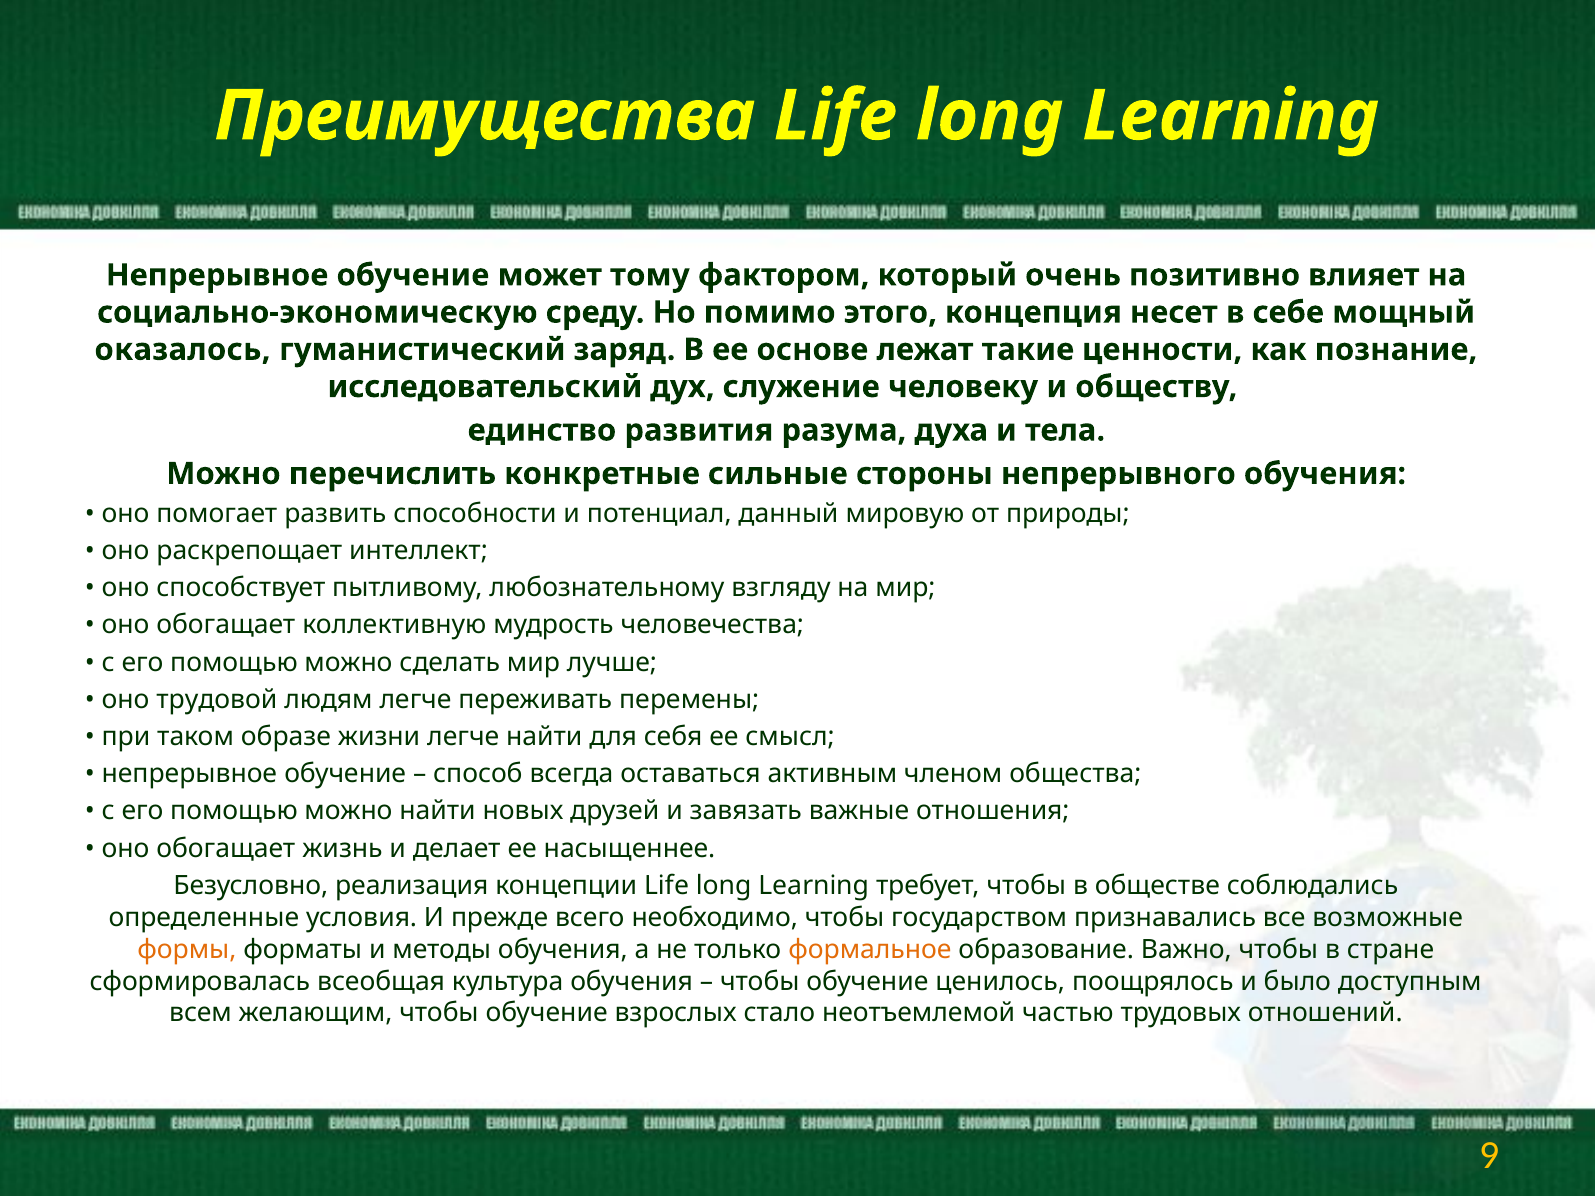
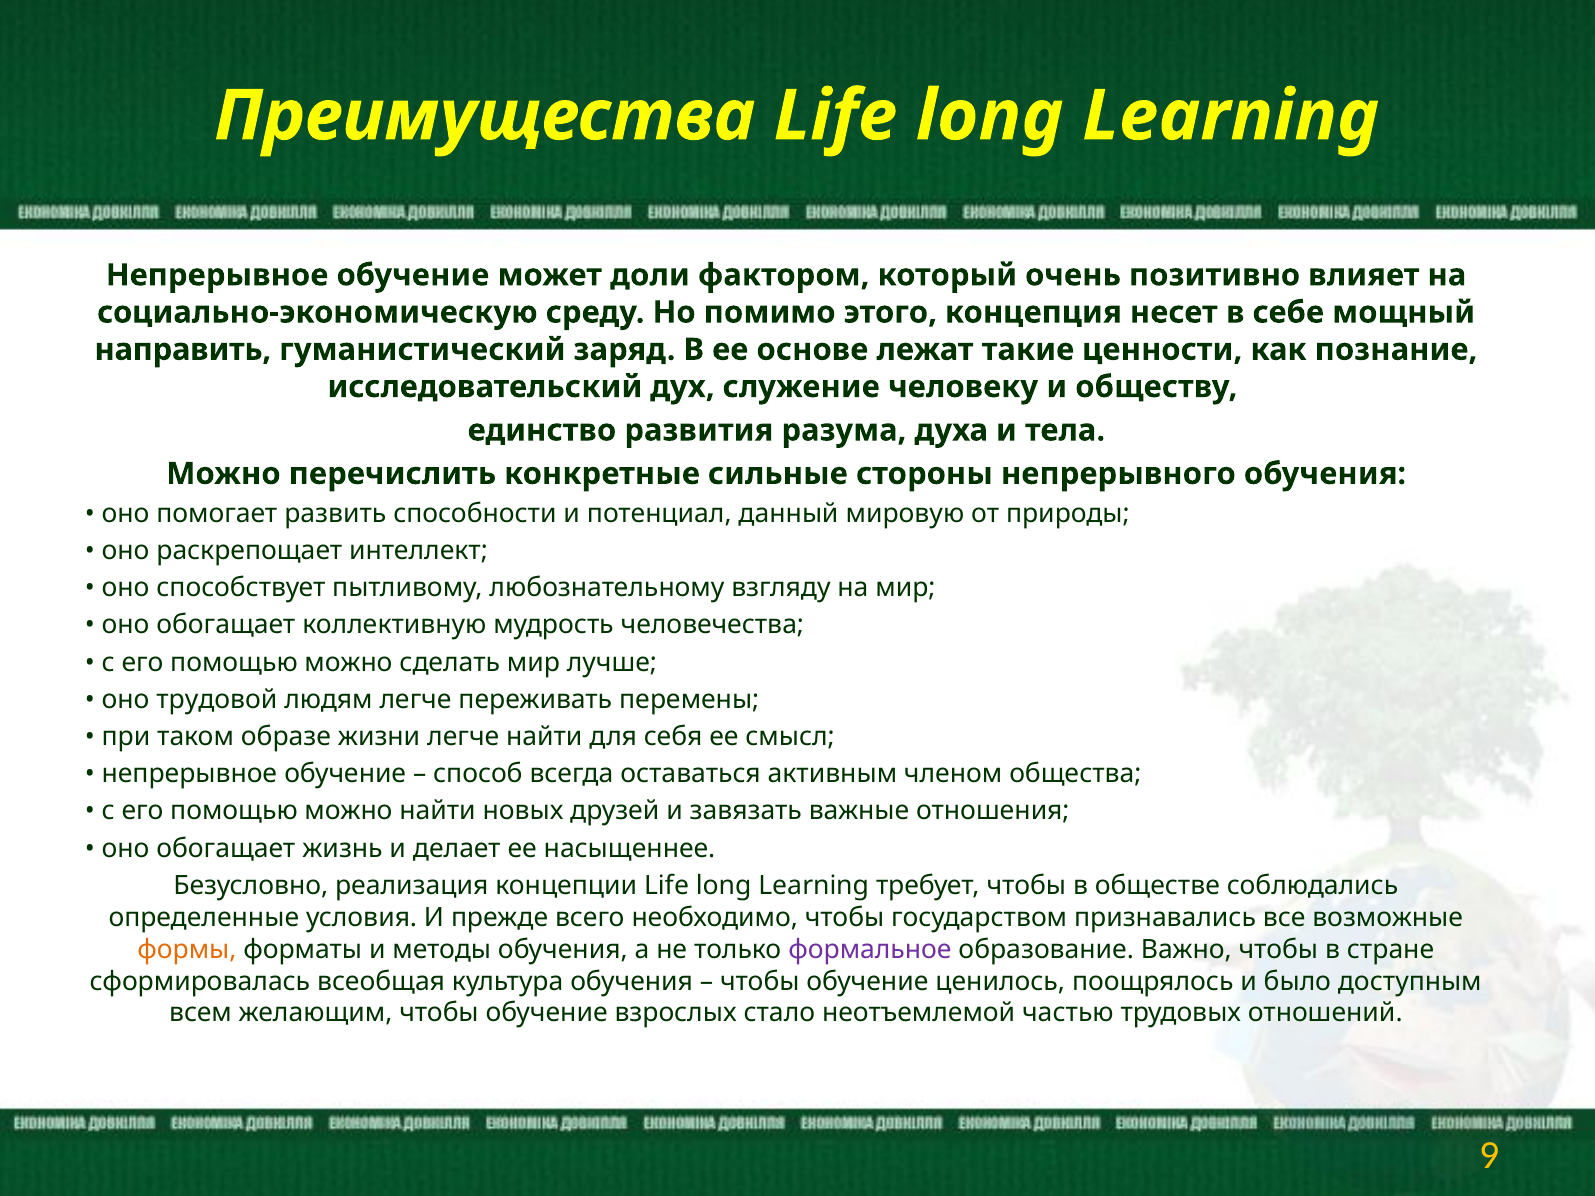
тому: тому -> доли (650, 275)
оказалось: оказалось -> направить (183, 350)
формальное colour: orange -> purple (870, 950)
